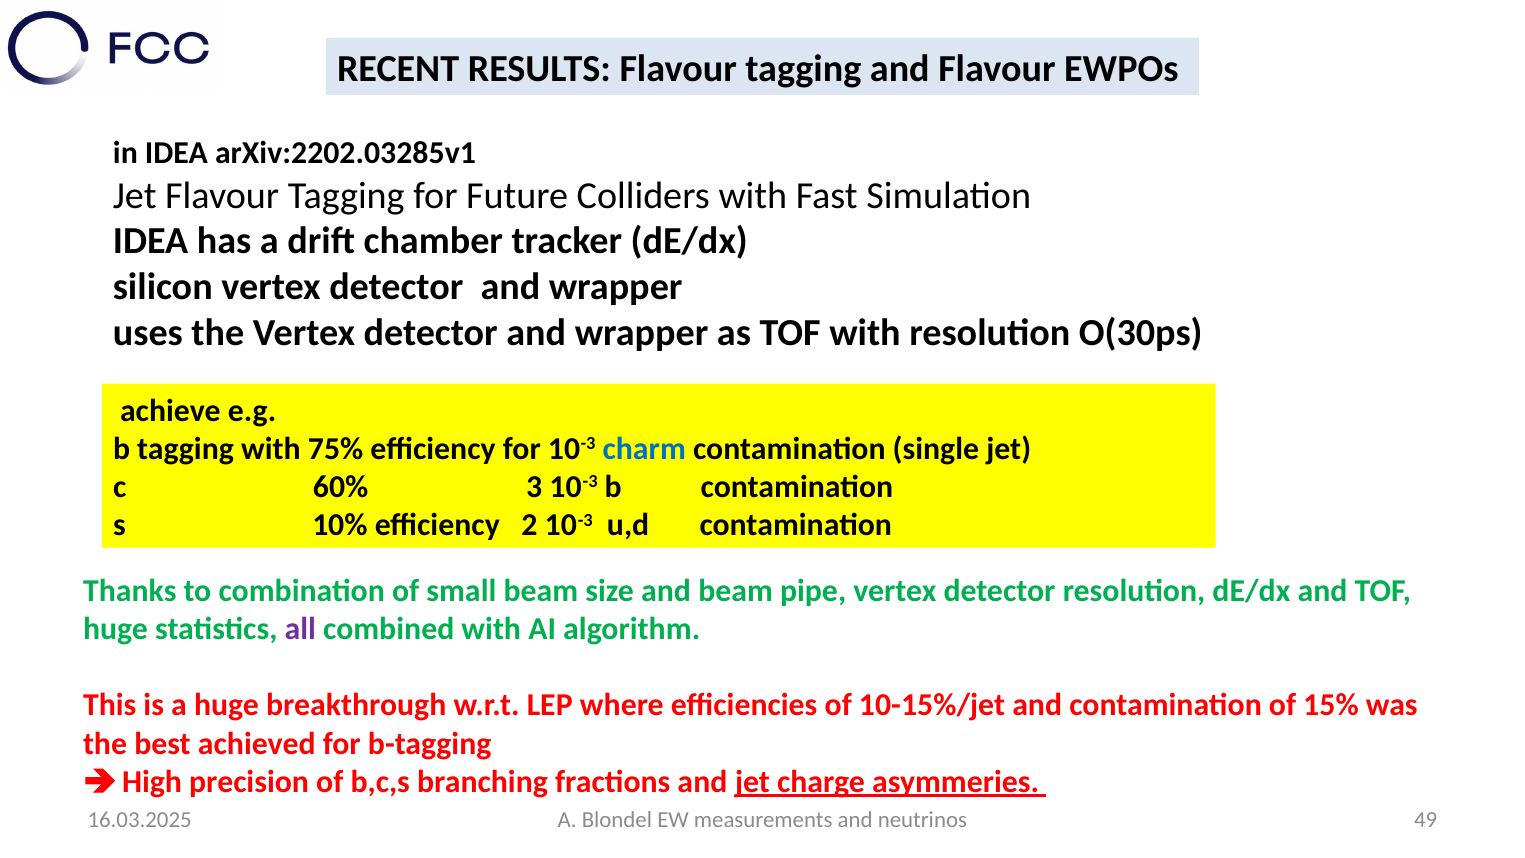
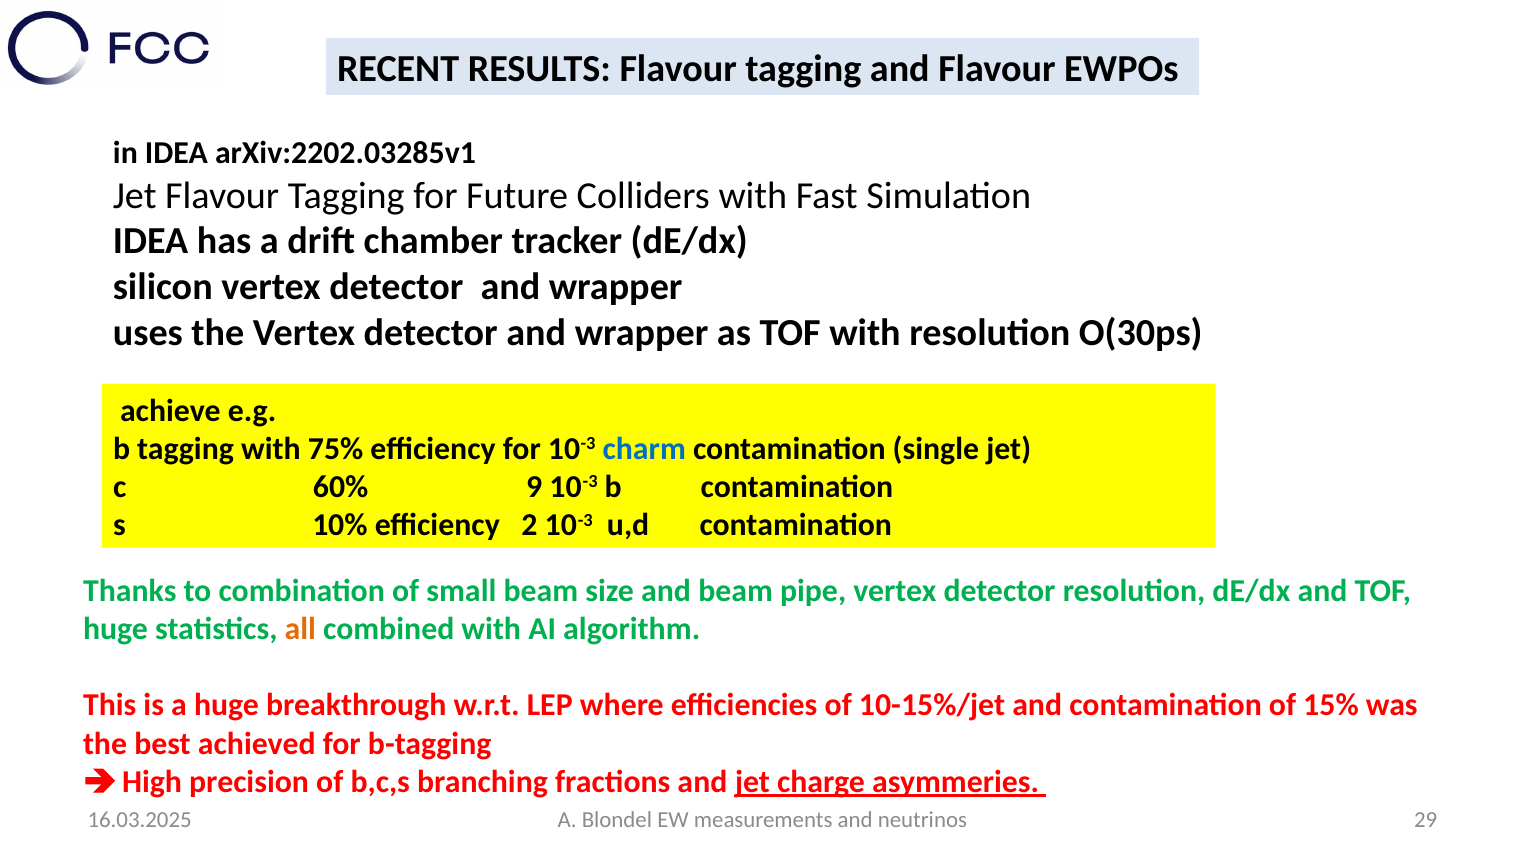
3: 3 -> 9 (534, 487)
all colour: purple -> orange (300, 629)
49: 49 -> 29 (1426, 819)
